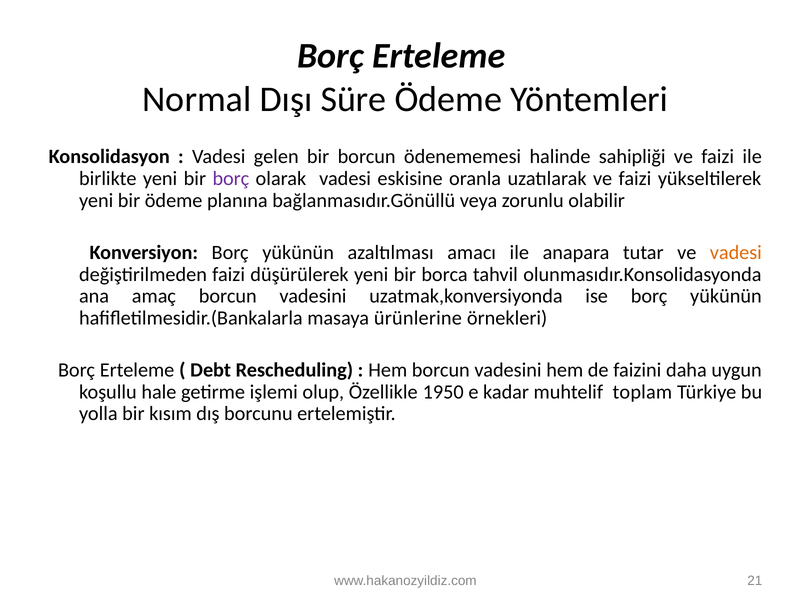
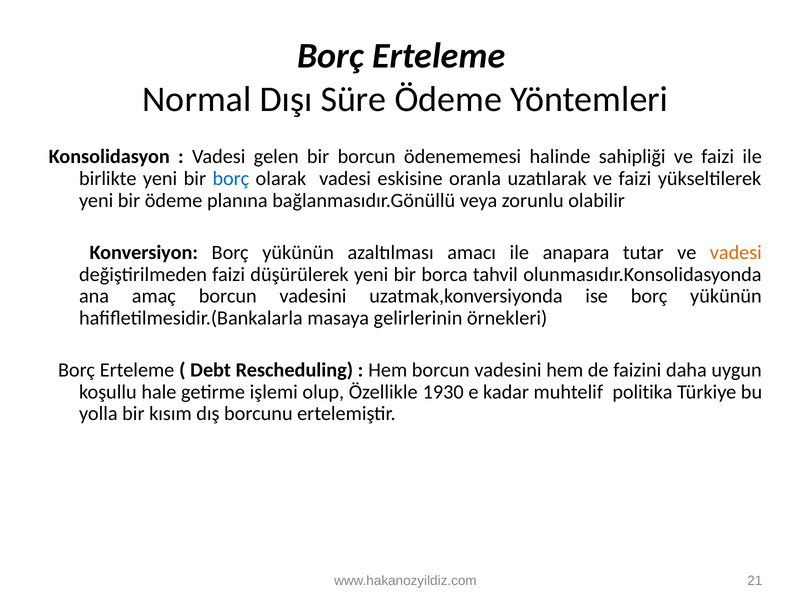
borç colour: purple -> blue (231, 179)
ürünlerine: ürünlerine -> gelirlerinin (418, 318)
1950: 1950 -> 1930 (443, 392)
toplam: toplam -> politika (643, 392)
